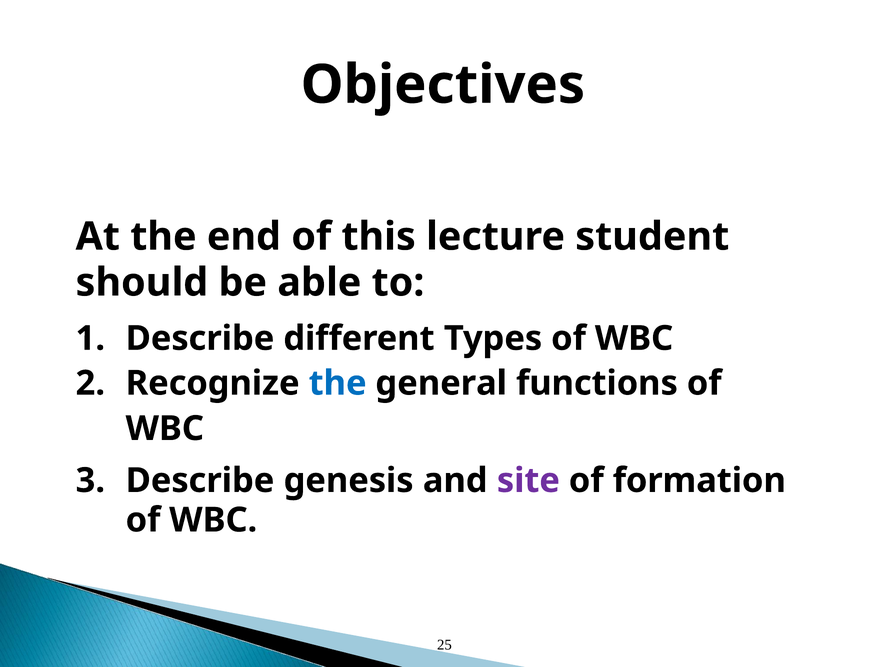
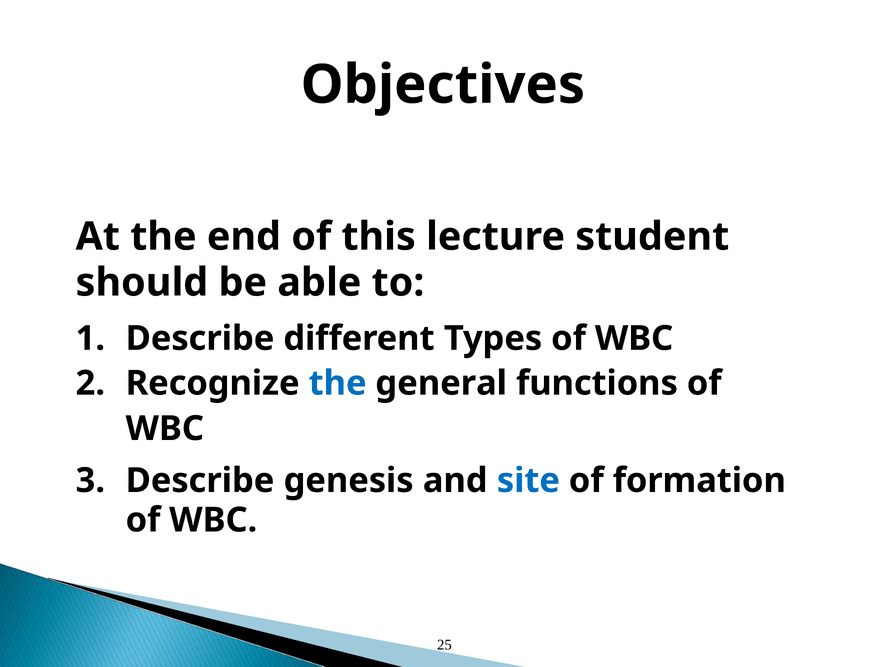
site colour: purple -> blue (528, 480)
